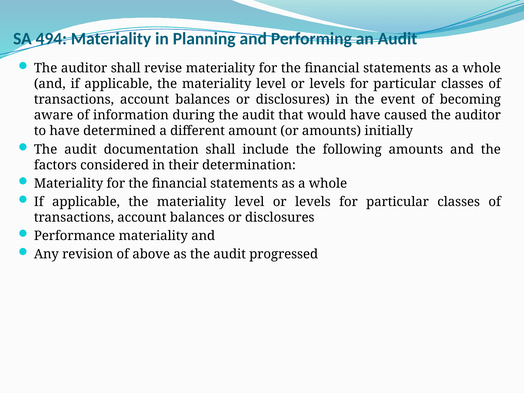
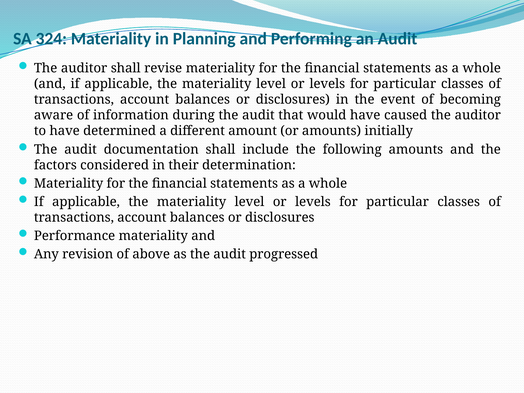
494: 494 -> 324 (51, 39)
